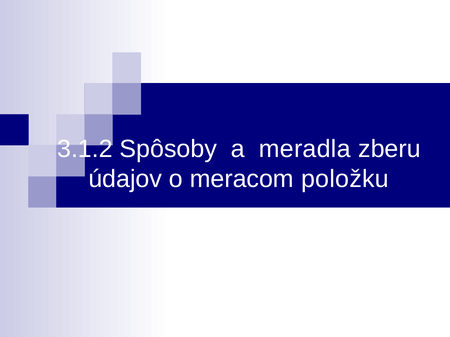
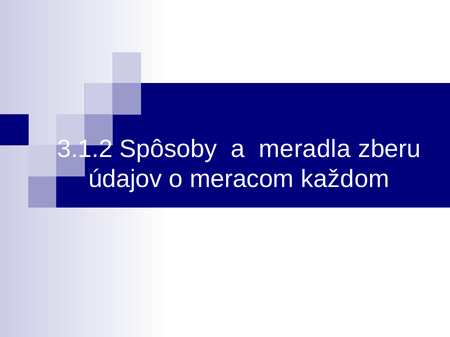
položku: položku -> každom (345, 179)
